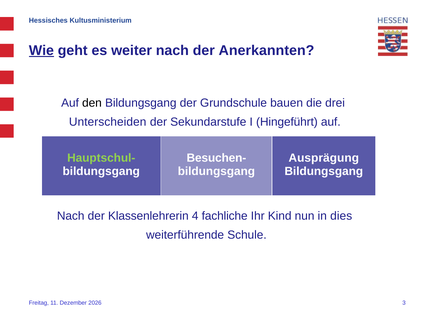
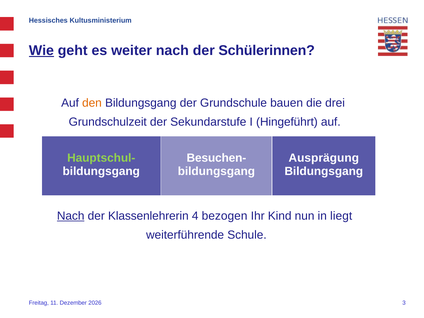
Anerkannten: Anerkannten -> Schülerinnen (267, 50)
den colour: black -> orange (92, 103)
Unterscheiden: Unterscheiden -> Grundschulzeit (108, 122)
Nach underline: none -> present (71, 216)
fachliche: fachliche -> bezogen (225, 216)
dies: dies -> liegt (341, 216)
